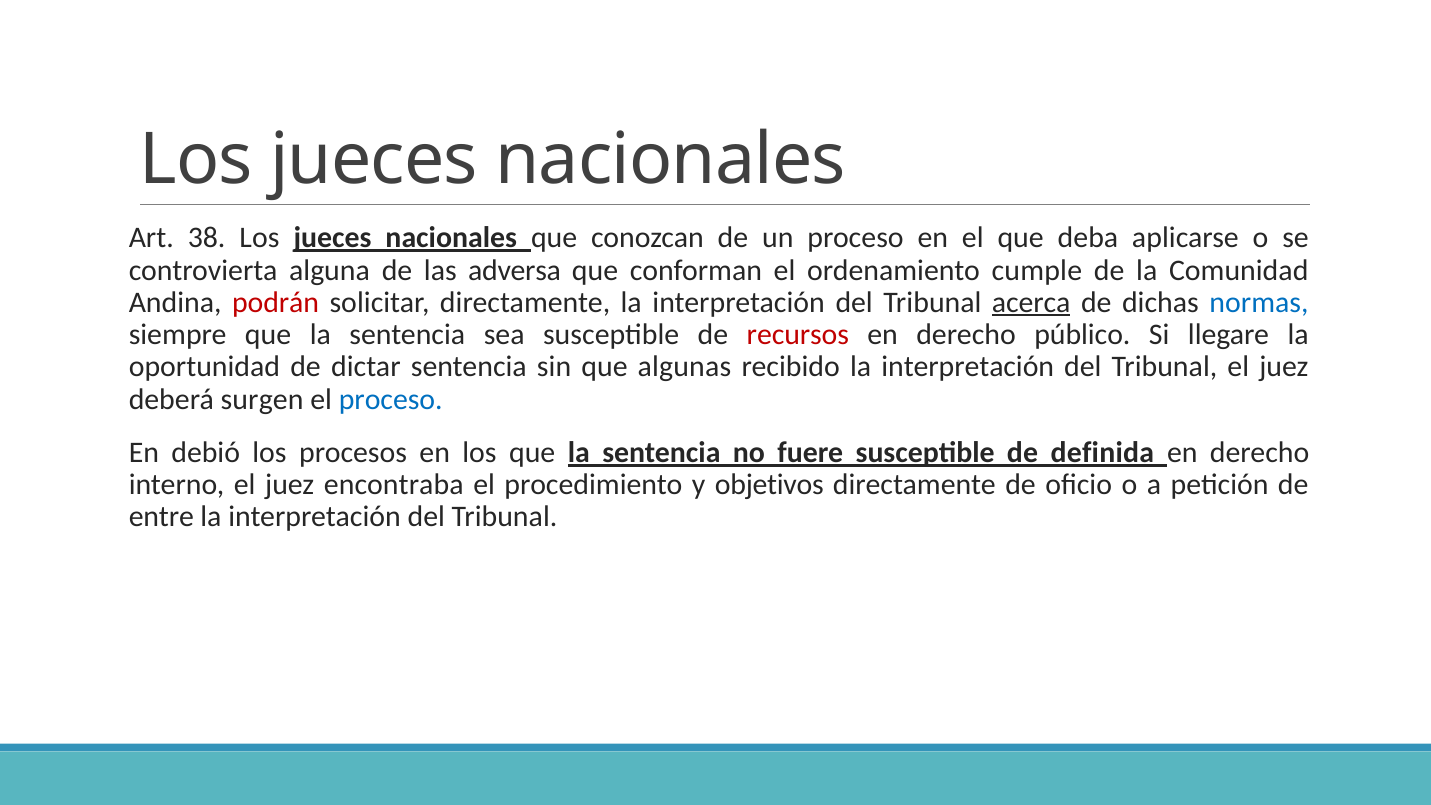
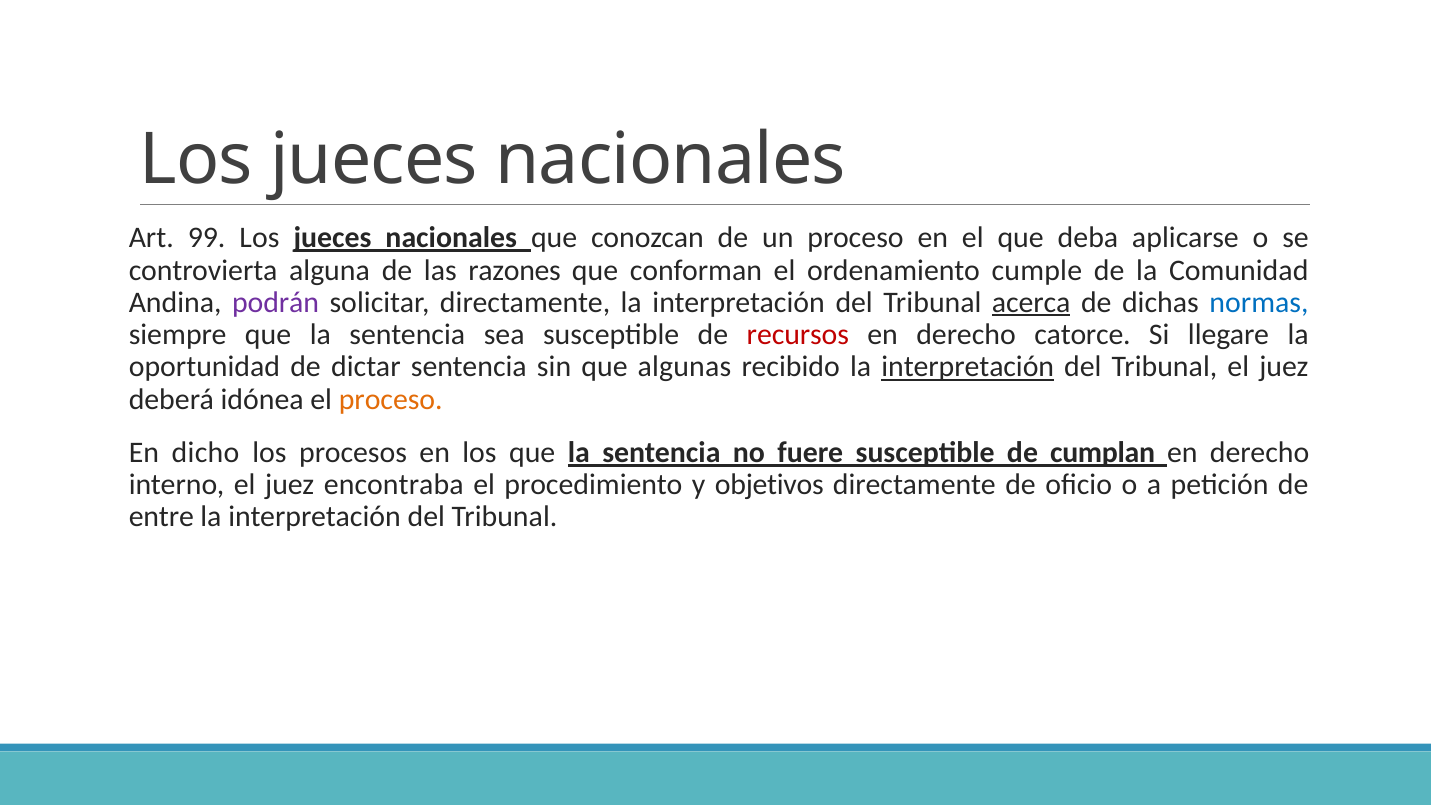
38: 38 -> 99 (207, 238)
adversa: adversa -> razones (515, 270)
podrán colour: red -> purple (276, 302)
público: público -> catorce (1082, 335)
interpretación underline: none -> present (968, 367)
surgen: surgen -> idónea (262, 399)
proceso colour: blue -> orange (391, 399)
debió: debió -> dicho (206, 452)
definida: definida -> cumplan (1103, 452)
